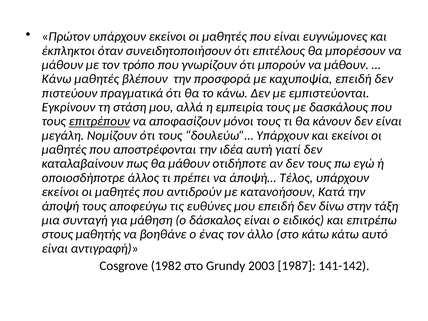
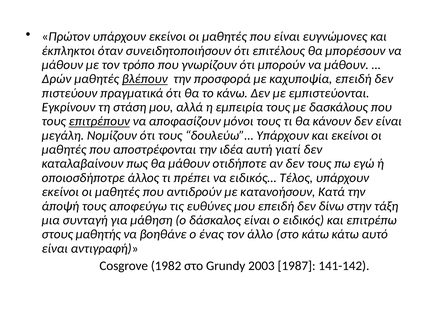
Κάνω: Κάνω -> Δρών (57, 79)
βλέπουν underline: none -> present (145, 79)
άποψή…: άποψή… -> ειδικός… (253, 178)
